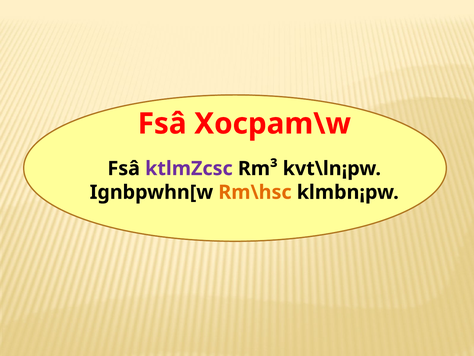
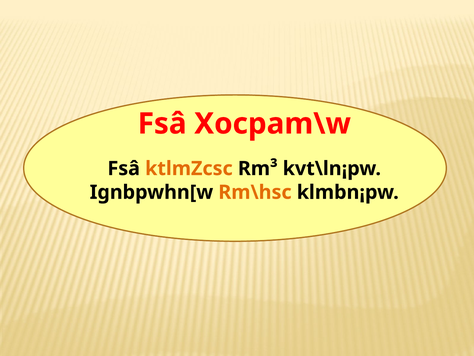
ktlmZcsc colour: purple -> orange (189, 168)
